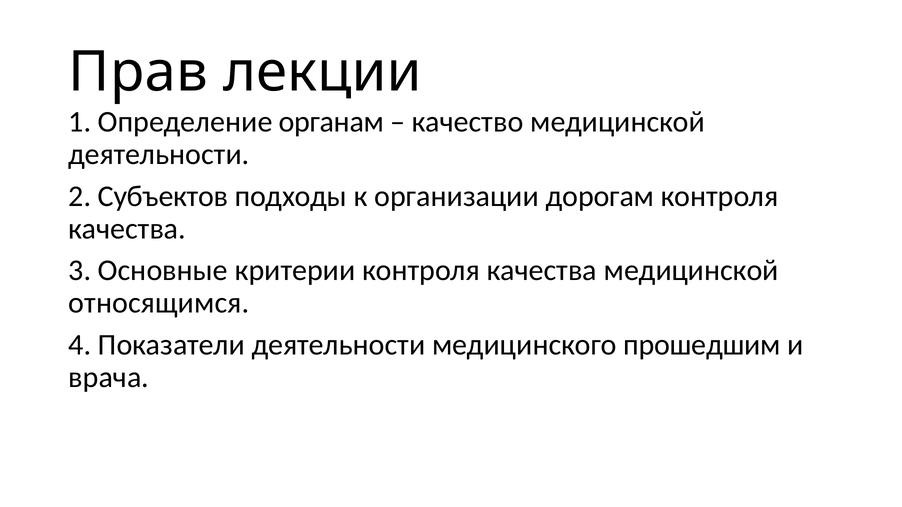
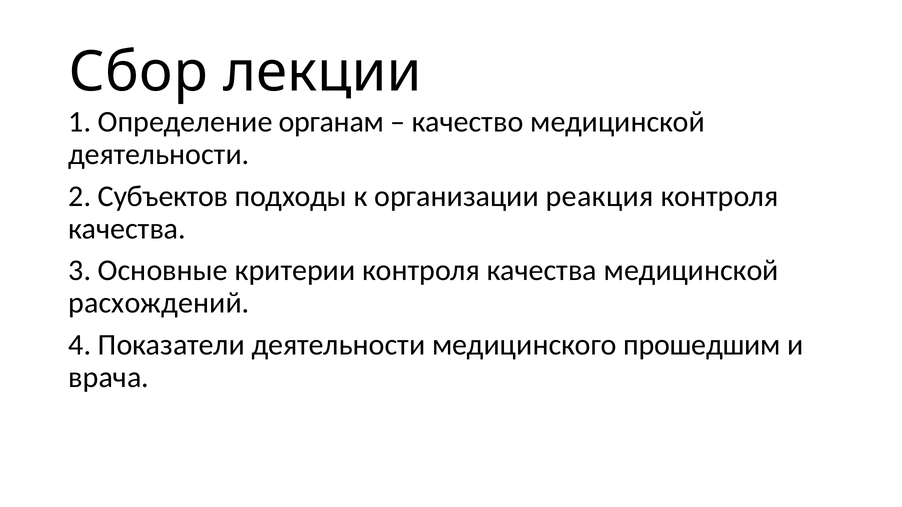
Прав: Прав -> Сбор (138, 72)
дорогам: дорогам -> реакция (600, 196)
относящимся: относящимся -> расхождений (159, 303)
